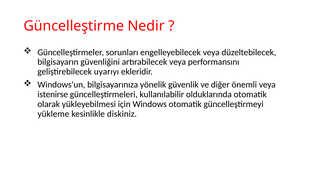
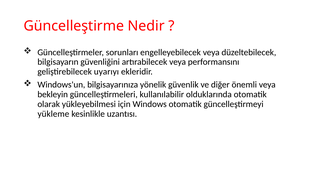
istenirse: istenirse -> bekleyin (53, 94)
diskiniz: diskiniz -> uzantısı (122, 114)
